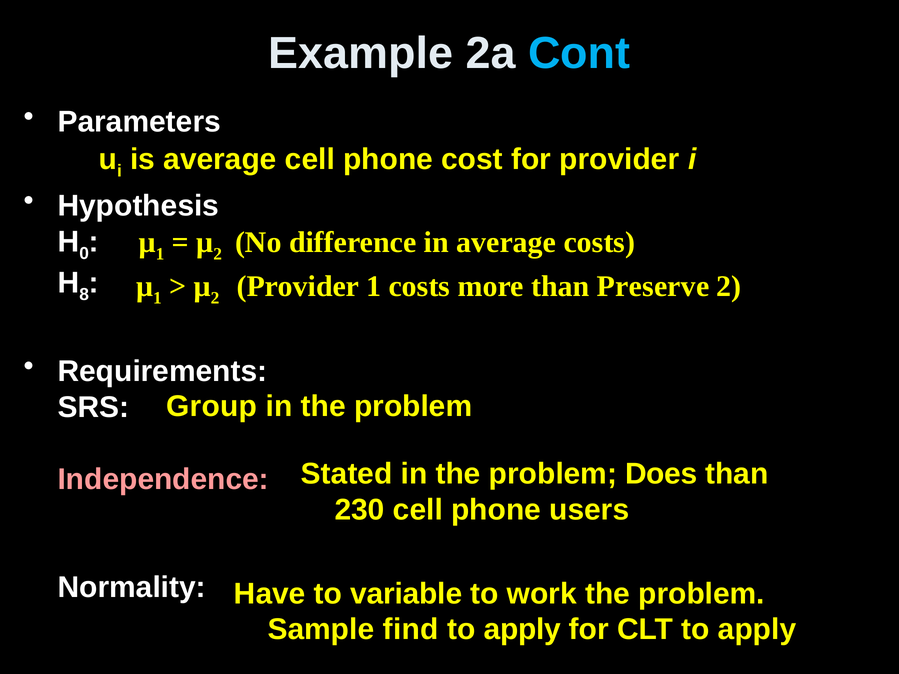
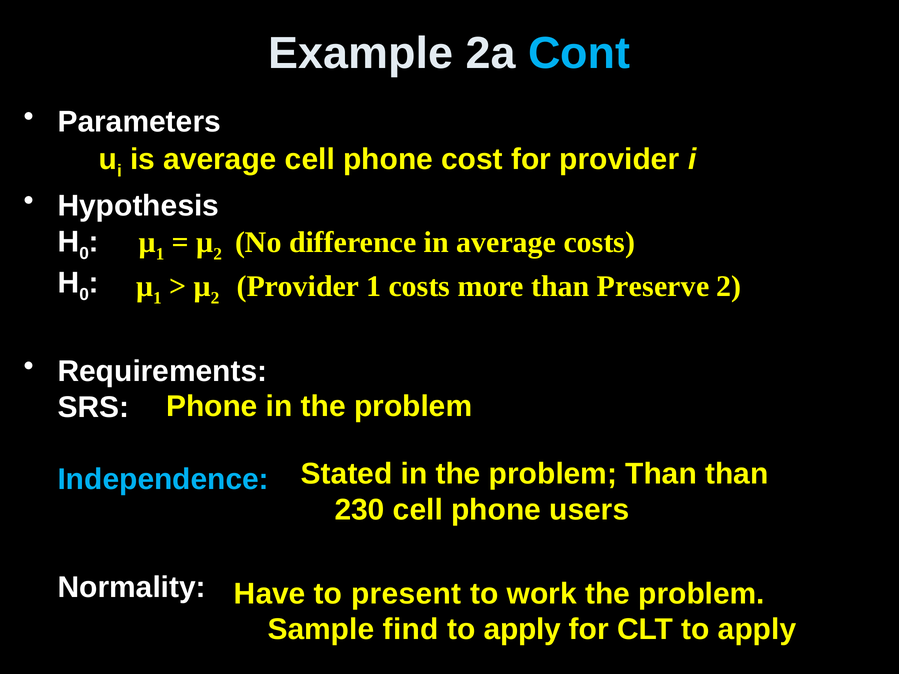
8: 8 -> 0 (84, 294)
Group: Group -> Phone (212, 407)
problem Does: Does -> Than (661, 474)
Independence colour: pink -> light blue (163, 479)
variable: variable -> present (406, 594)
